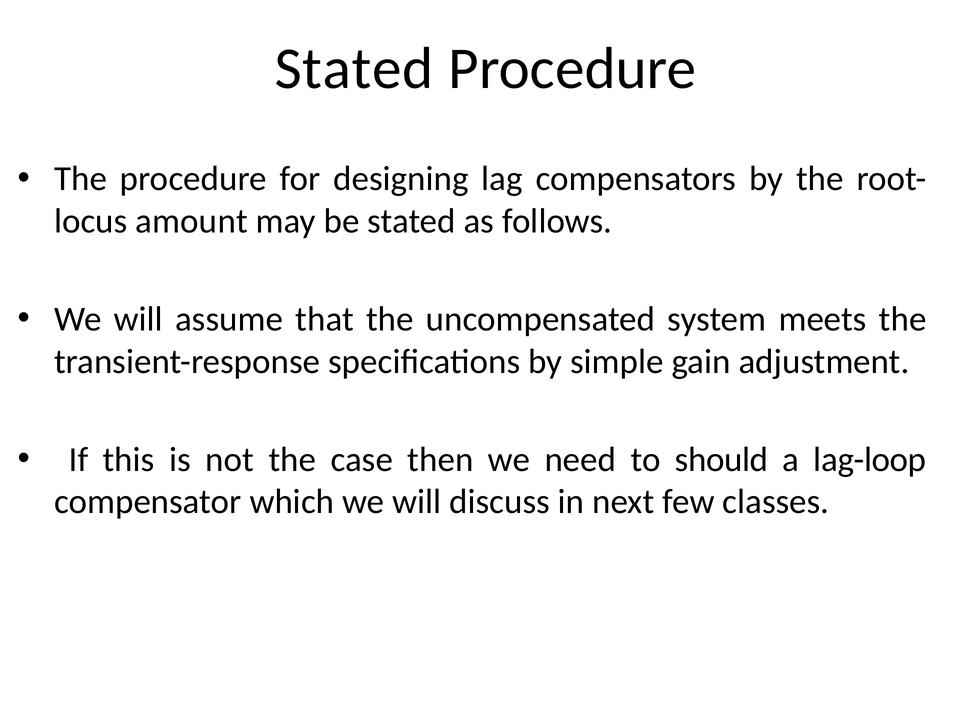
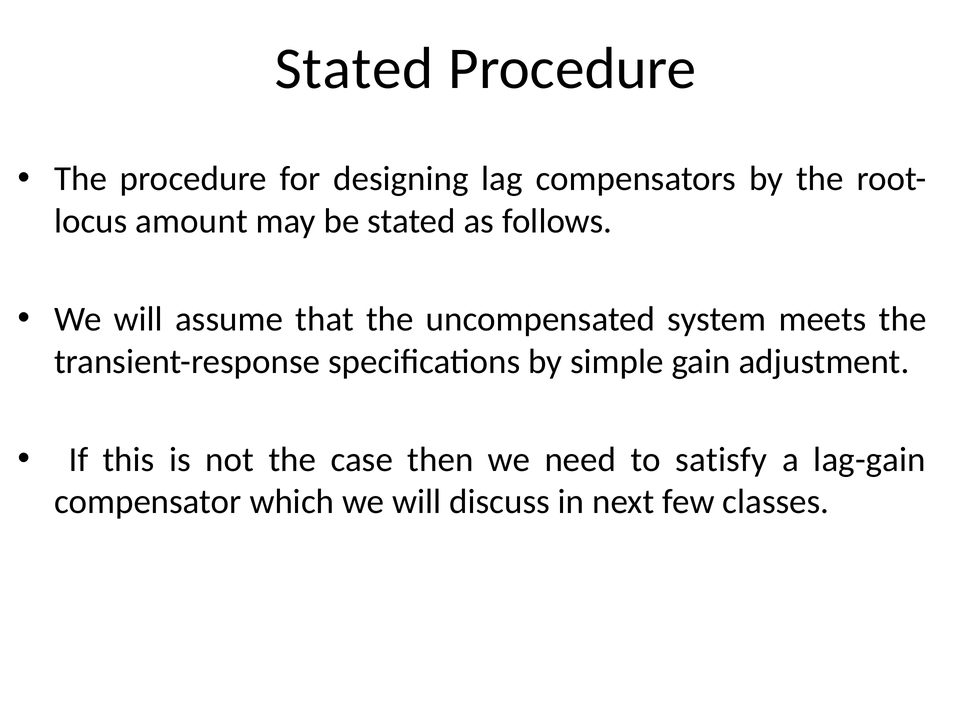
should: should -> satisfy (721, 459)
lag-loop: lag-loop -> lag-gain (870, 459)
